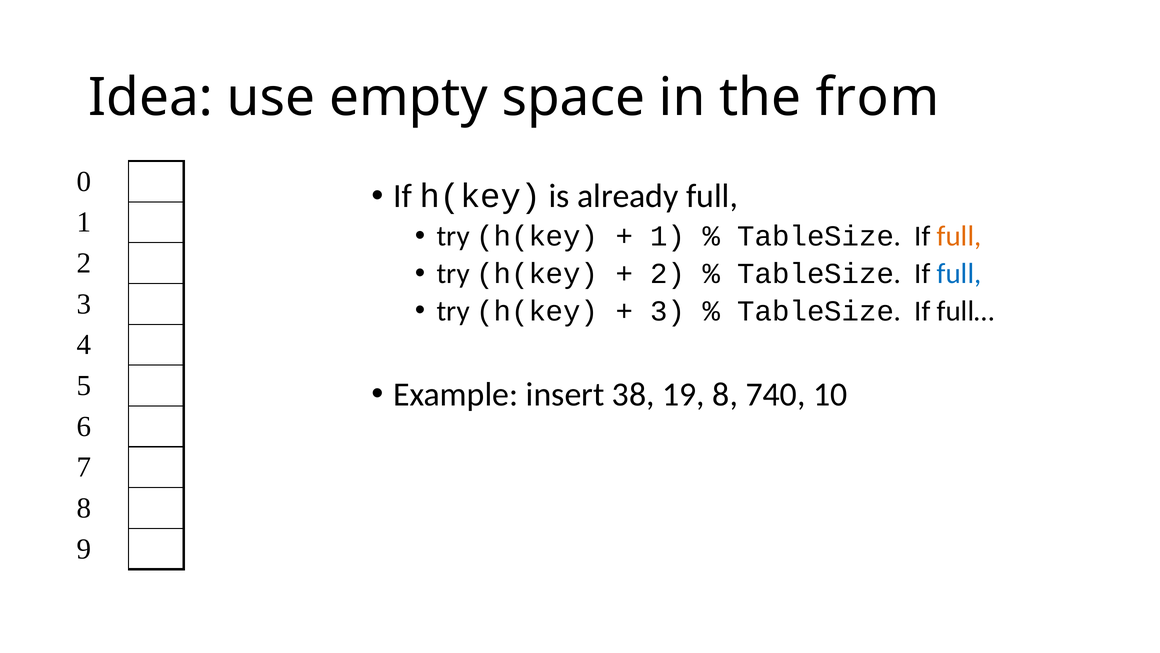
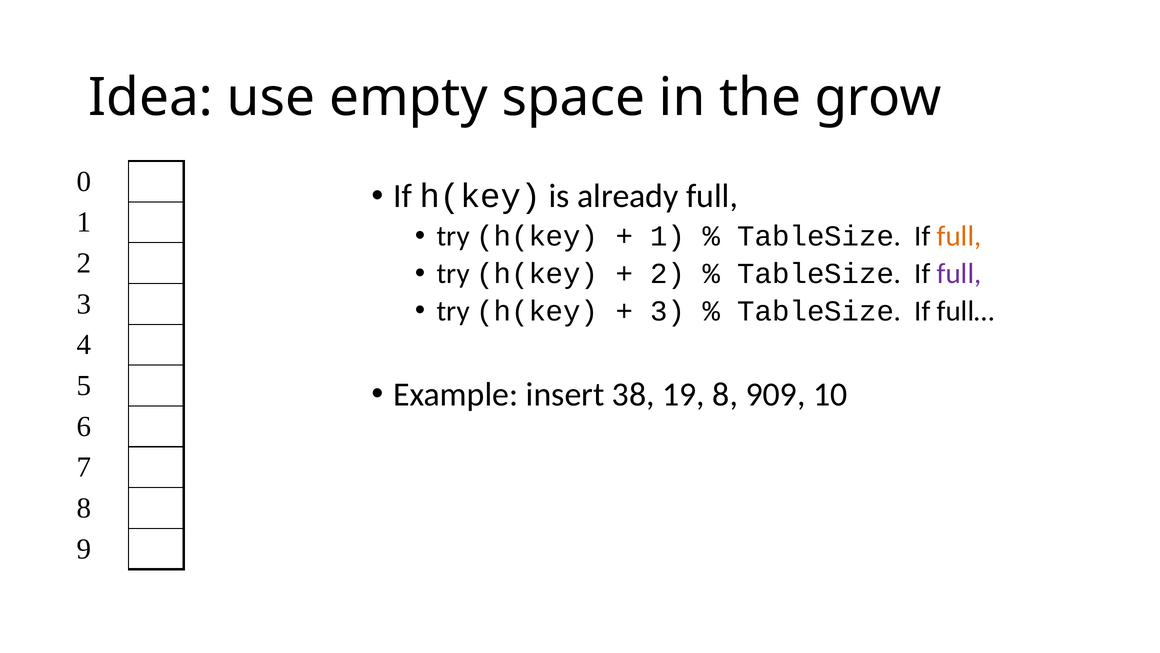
from: from -> grow (878, 97)
full colour: blue -> purple (959, 273)
740: 740 -> 909 (776, 394)
